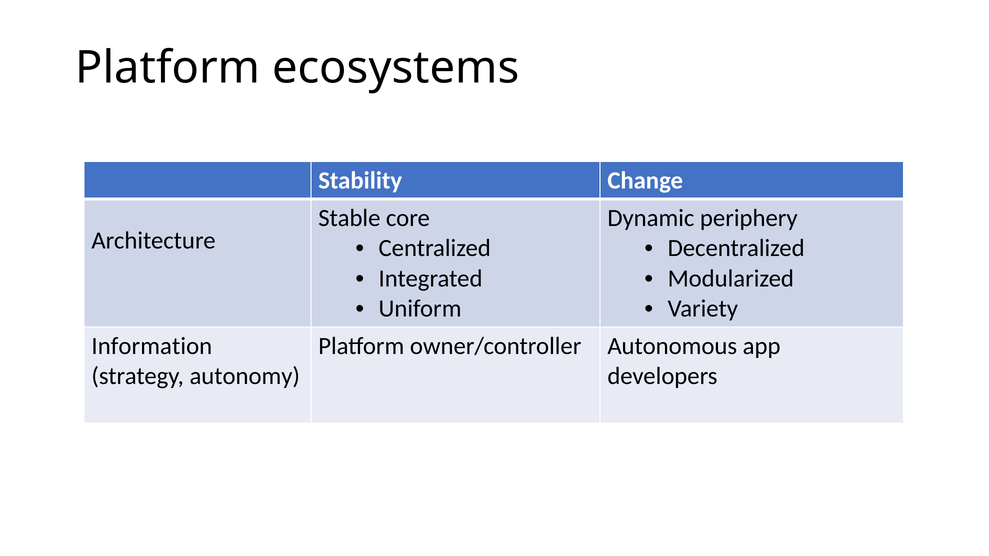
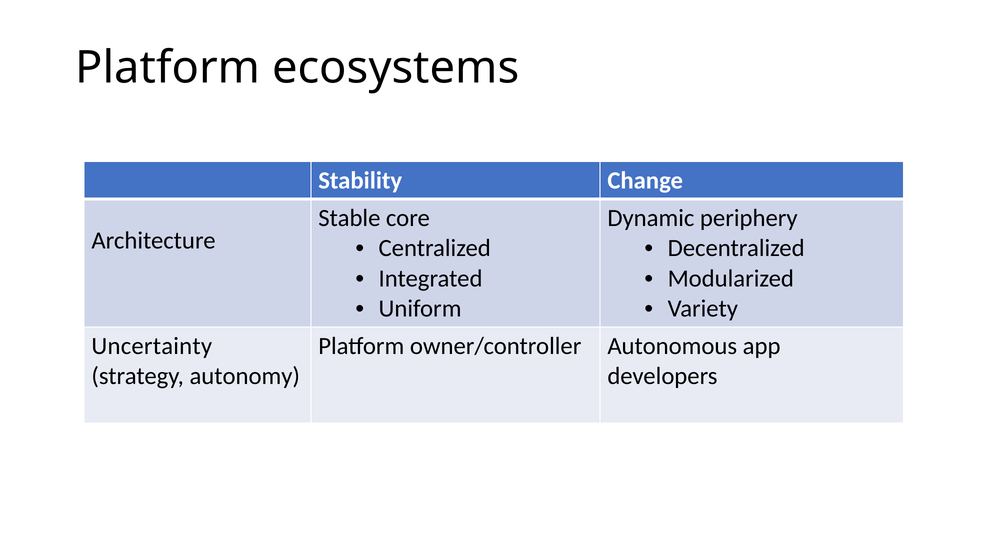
Information: Information -> Uncertainty (152, 346)
